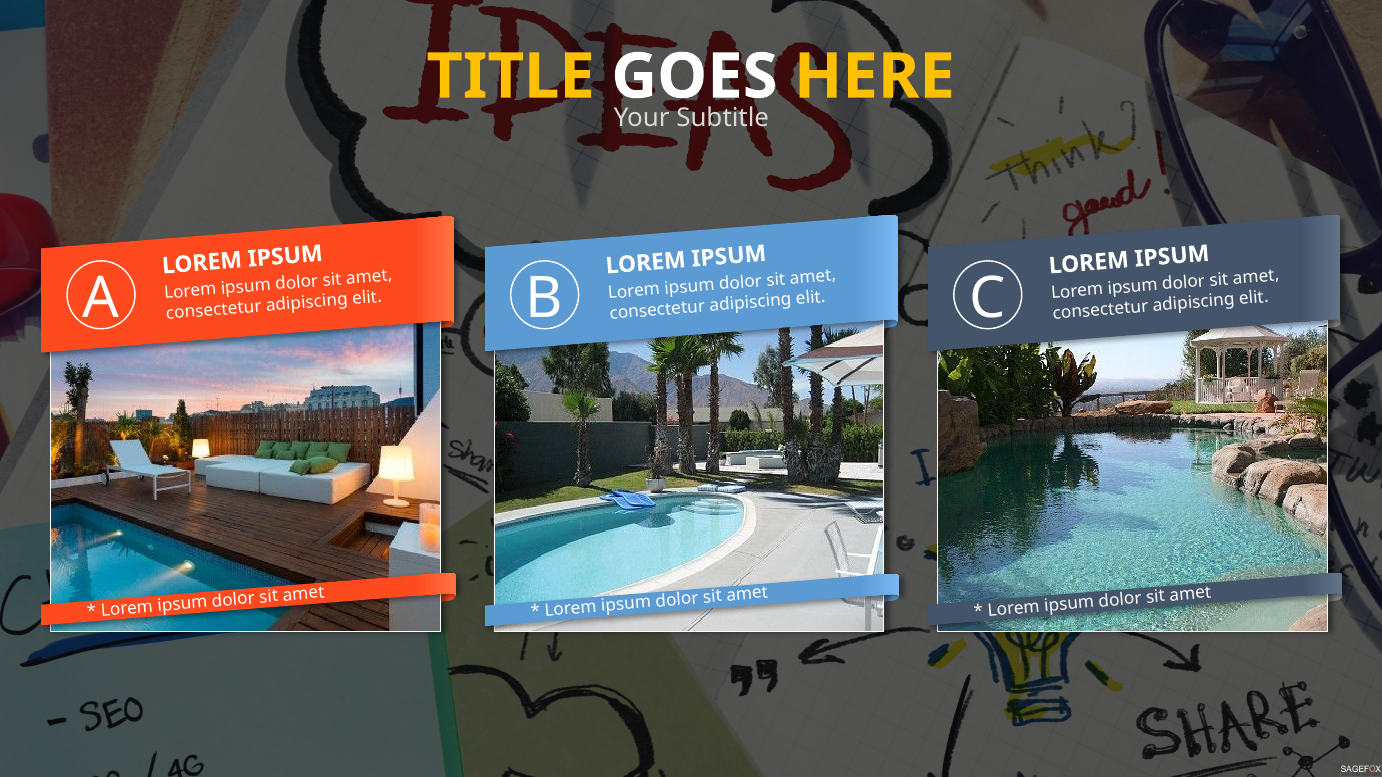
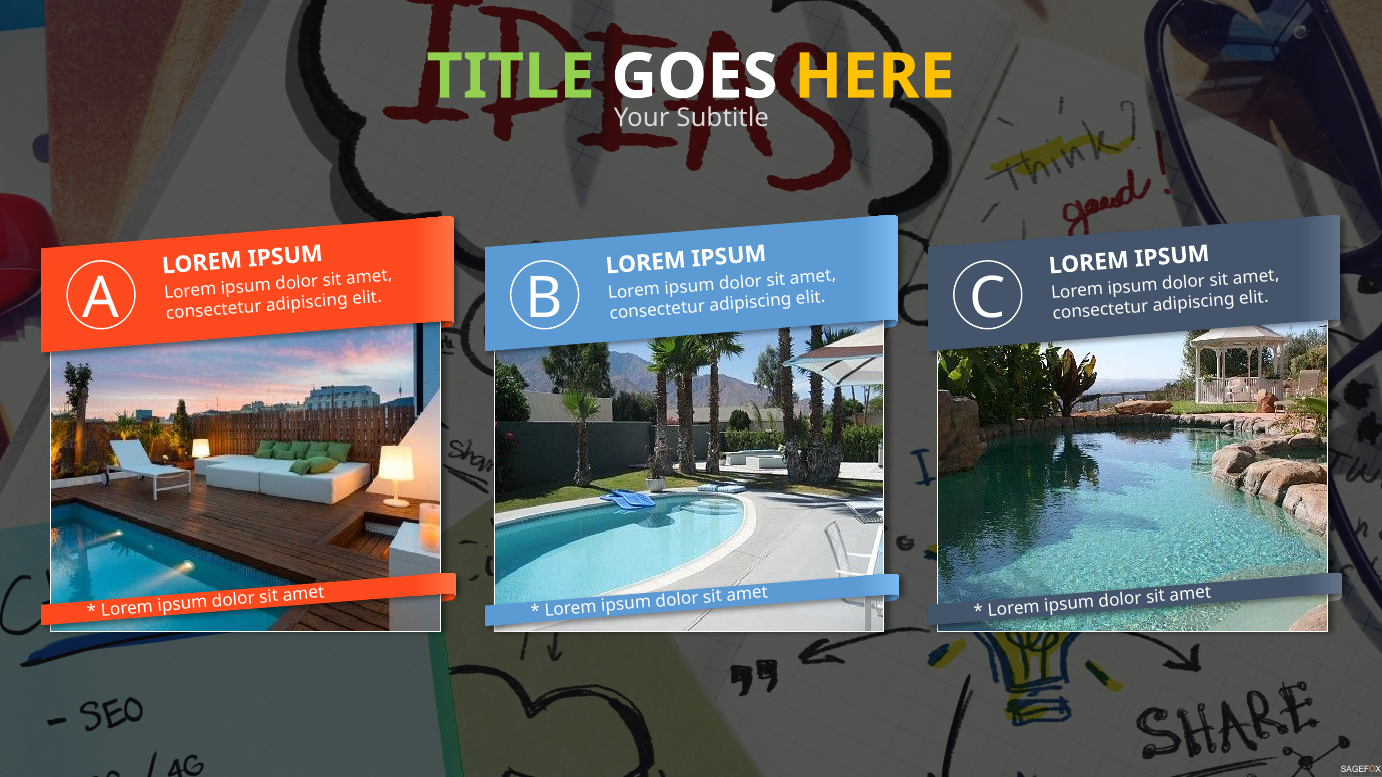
TITLE colour: yellow -> light green (511, 77)
